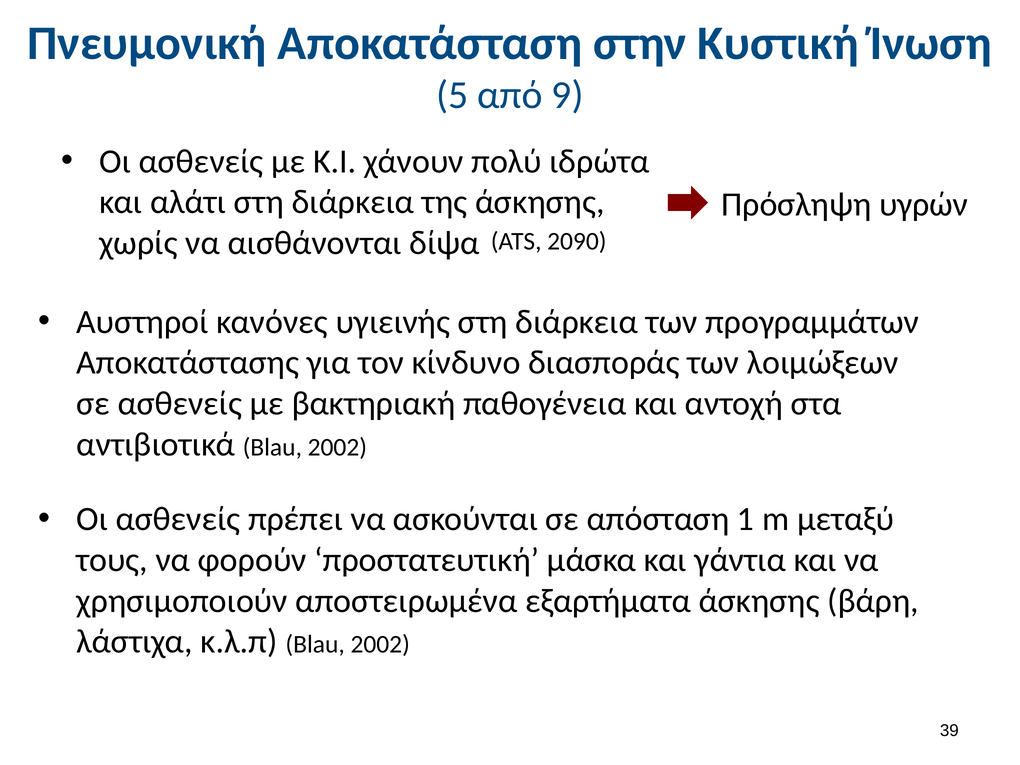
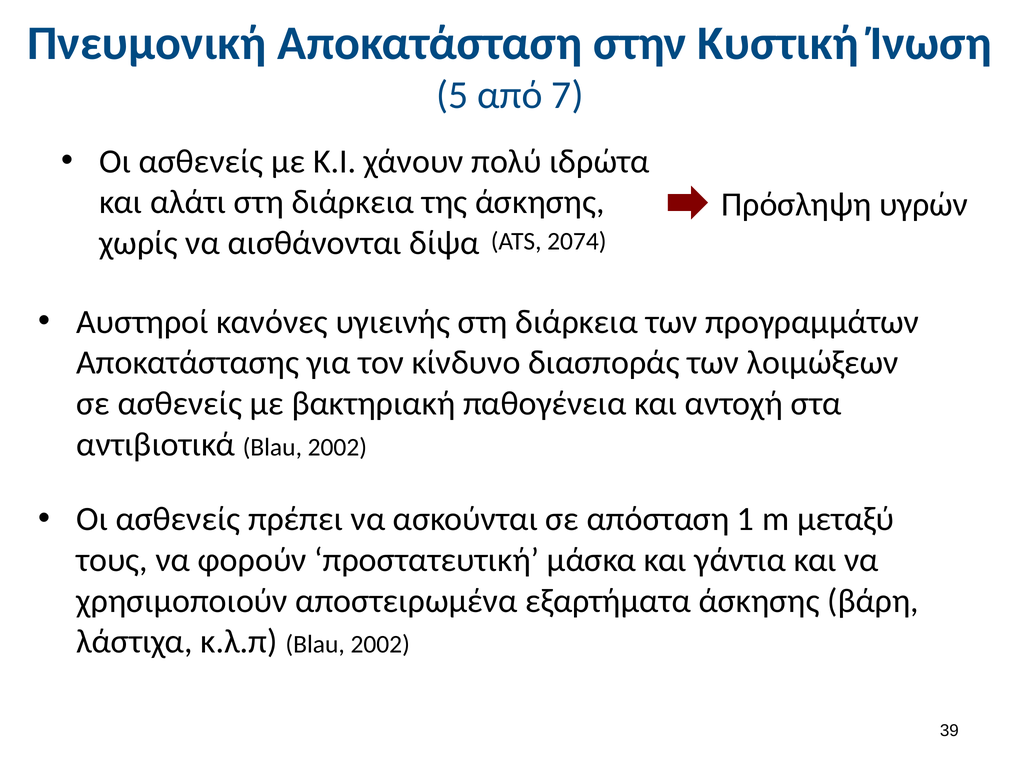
9: 9 -> 7 (568, 95)
2090: 2090 -> 2074 (577, 242)
